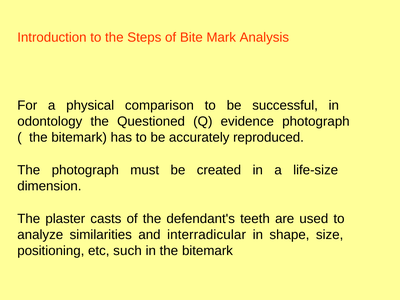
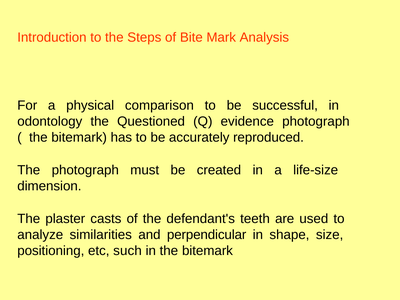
interradicular: interradicular -> perpendicular (207, 235)
